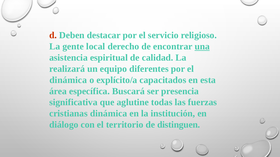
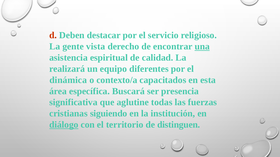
local: local -> vista (96, 47)
explícito/a: explícito/a -> contexto/a (117, 80)
cristianas dinámica: dinámica -> siguiendo (109, 114)
diálogo underline: none -> present (64, 125)
